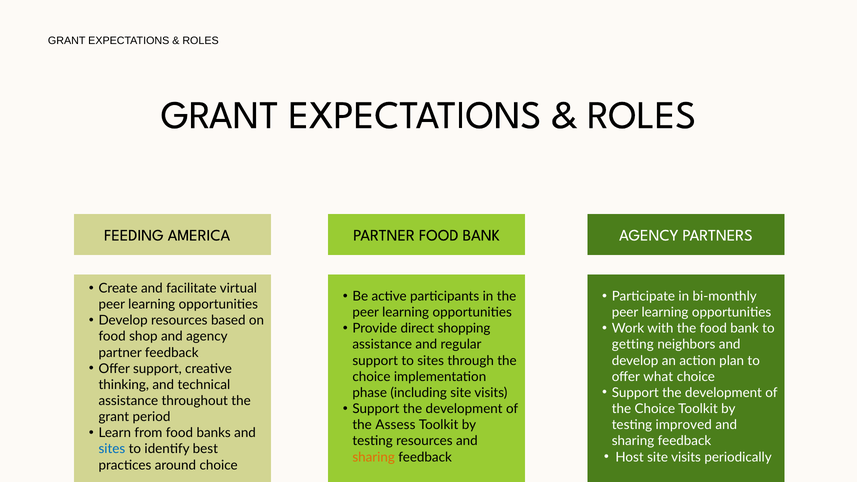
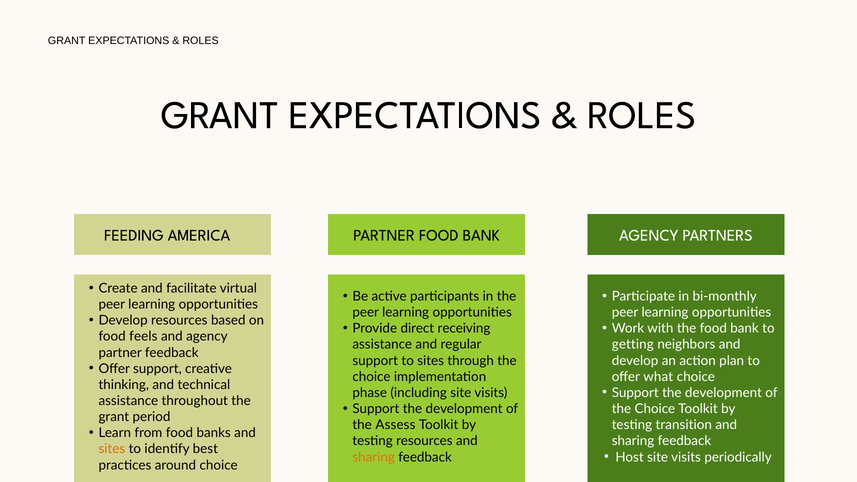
shopping: shopping -> receiving (464, 329)
shop: shop -> feels (143, 337)
improved: improved -> transition (684, 425)
sites colour: blue -> orange (112, 449)
